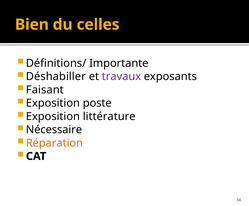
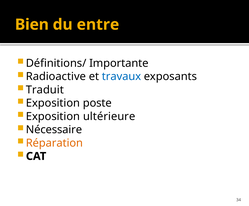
celles: celles -> entre (98, 25)
Déshabiller: Déshabiller -> Radioactive (56, 76)
travaux colour: purple -> blue (122, 76)
Faisant: Faisant -> Traduit (45, 90)
littérature: littérature -> ultérieure (109, 116)
